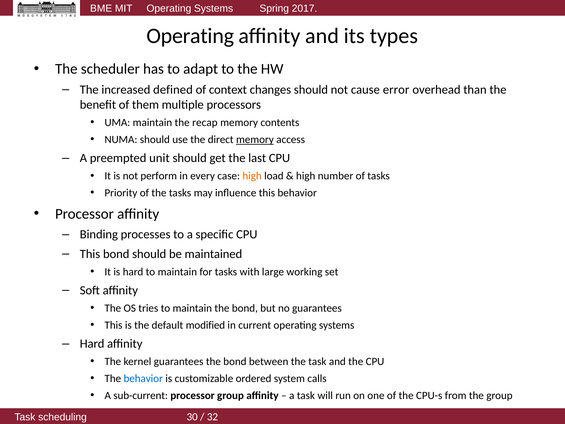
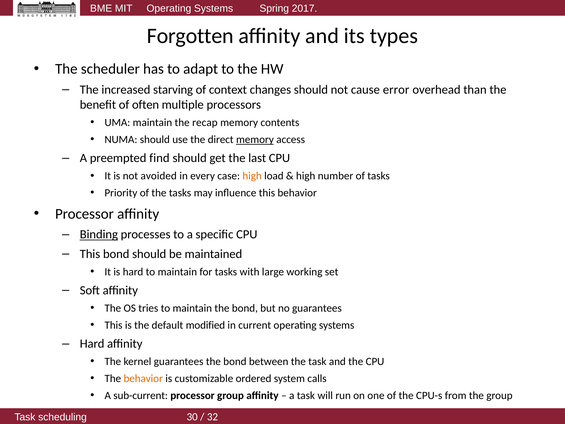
Operating: Operating -> Forgotten (190, 36)
defined: defined -> starving (173, 90)
them: them -> often (146, 105)
unit: unit -> find (159, 158)
perform: perform -> avoided (159, 176)
Binding underline: none -> present (99, 234)
behavior colour: blue -> orange (143, 378)
